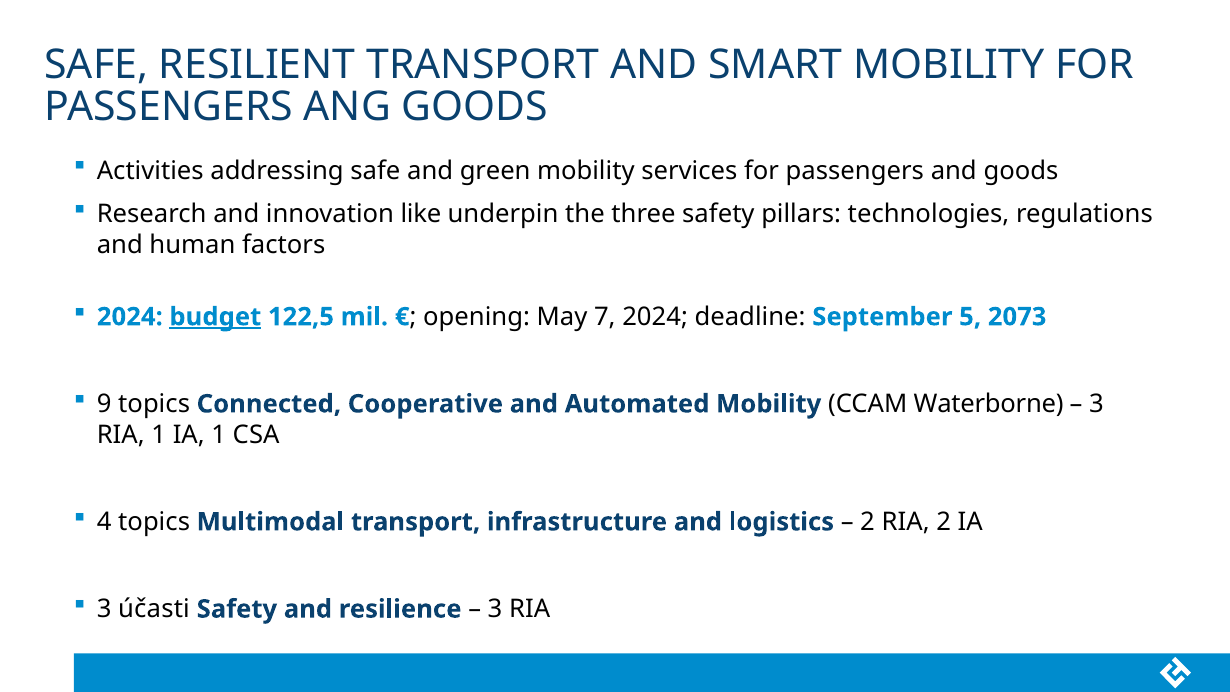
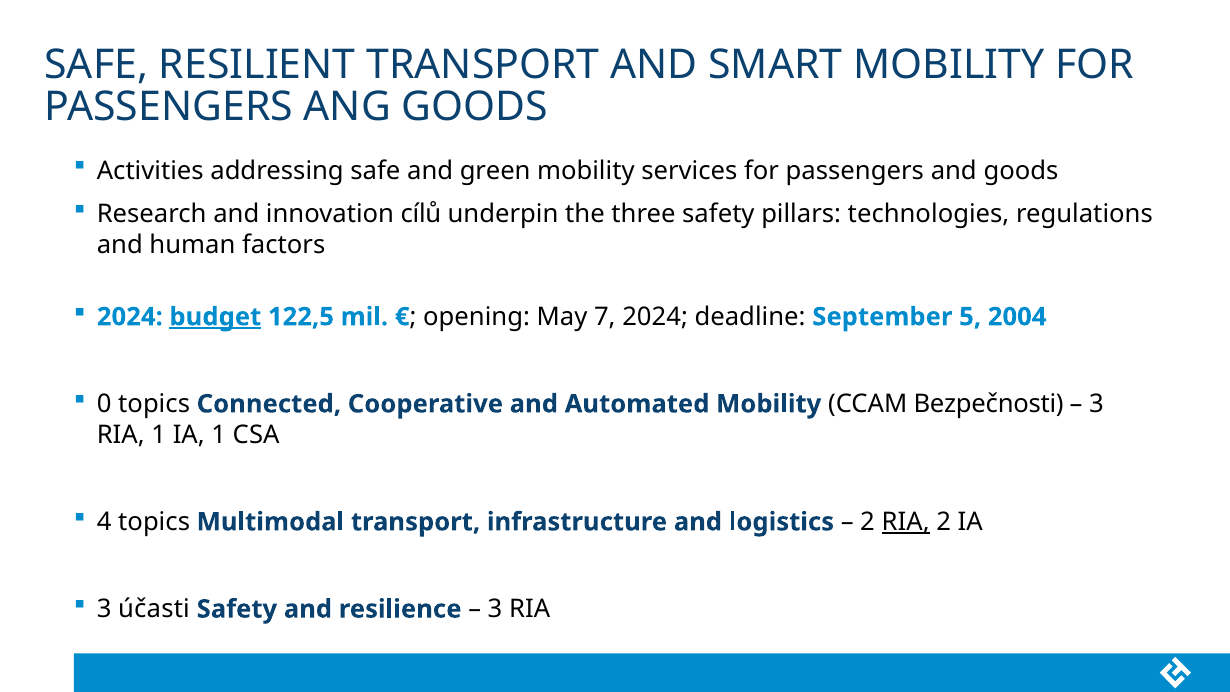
like: like -> cílů (421, 214)
2073: 2073 -> 2004 (1017, 317)
9: 9 -> 0 (104, 404)
Waterborne: Waterborne -> Bezpečnosti (989, 404)
RIA underline: none -> present (906, 522)
